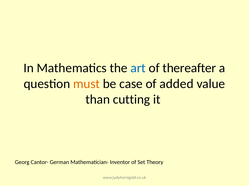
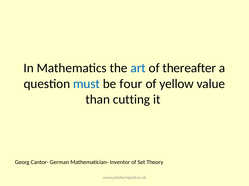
must colour: orange -> blue (87, 84)
case: case -> four (131, 84)
added: added -> yellow (177, 84)
